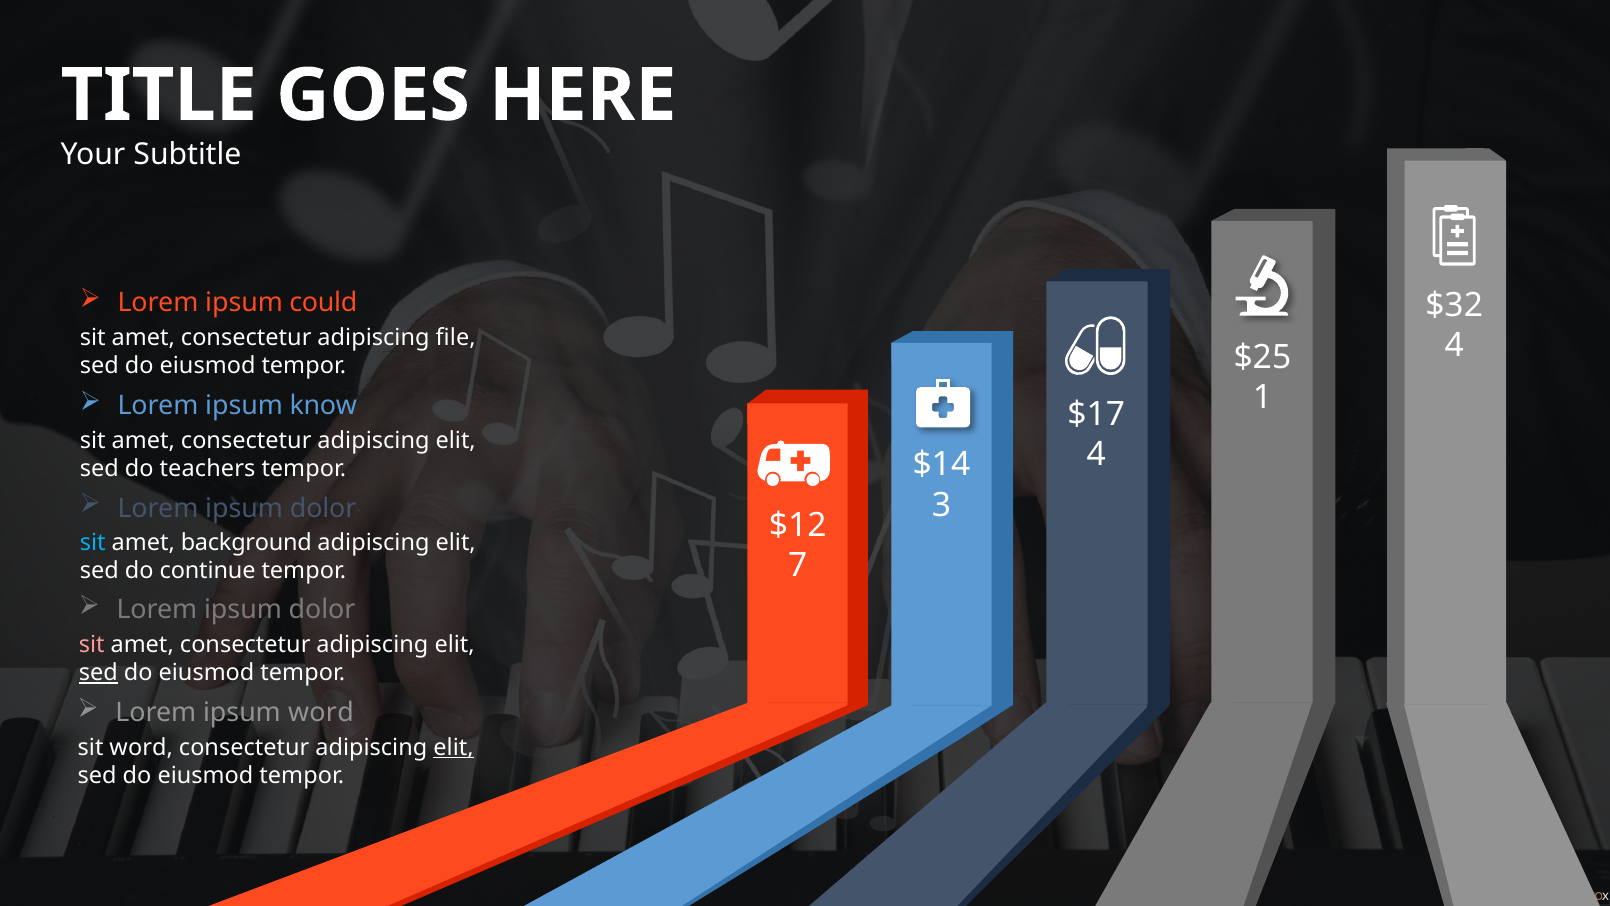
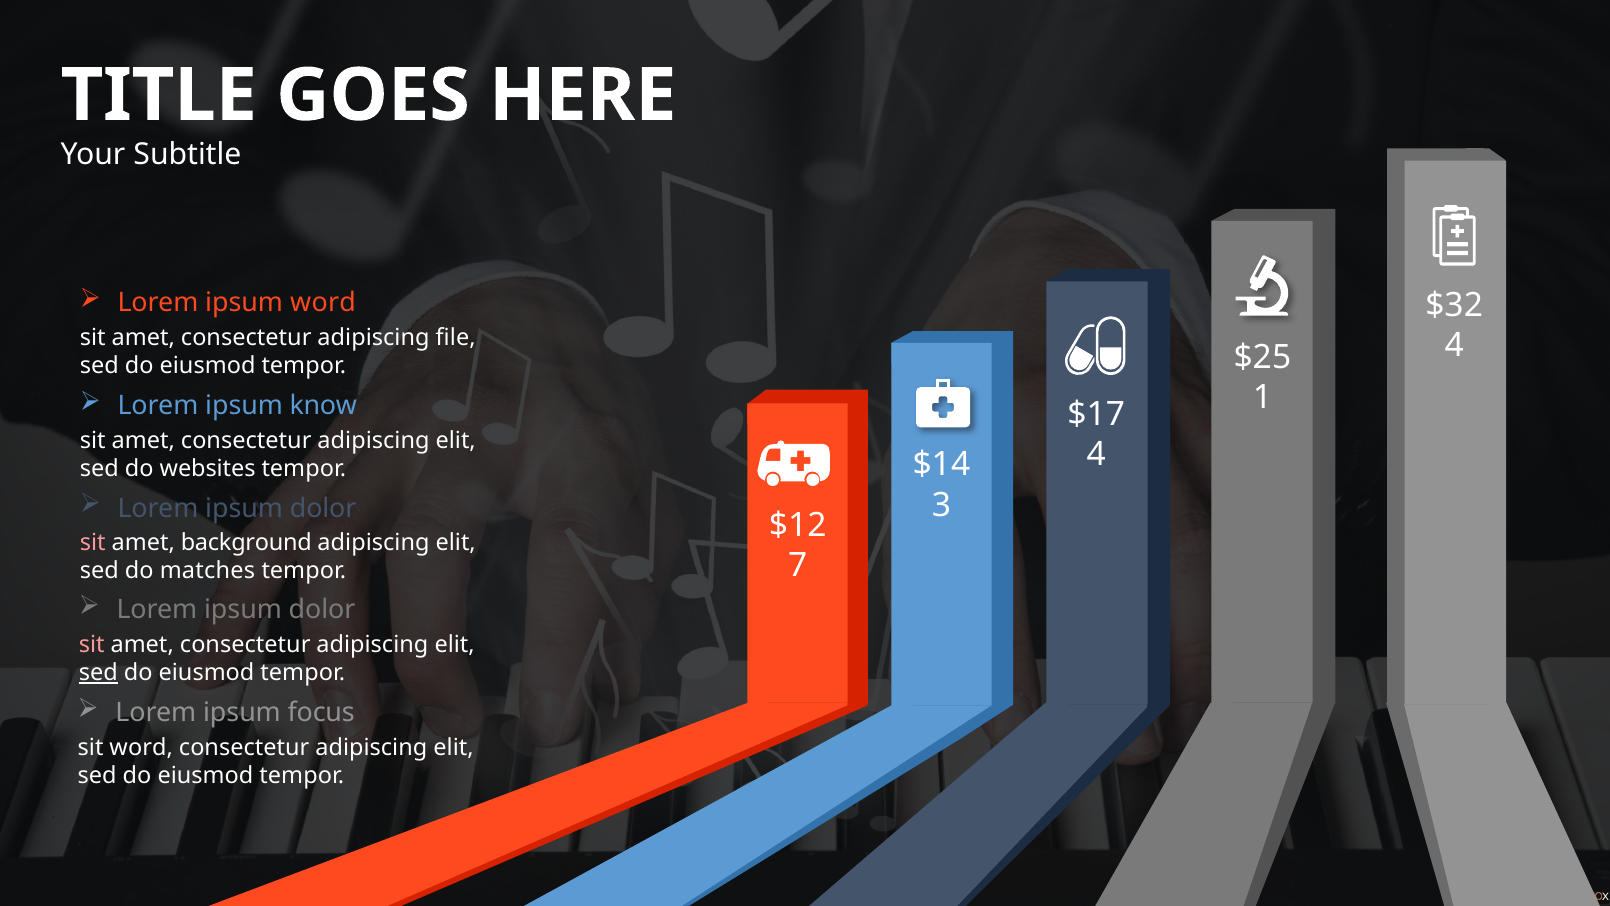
ipsum could: could -> word (323, 303)
teachers: teachers -> websites (208, 468)
sit colour: light blue -> pink (93, 543)
continue: continue -> matches (207, 571)
ipsum word: word -> focus (321, 712)
elit underline: present -> none (454, 747)
